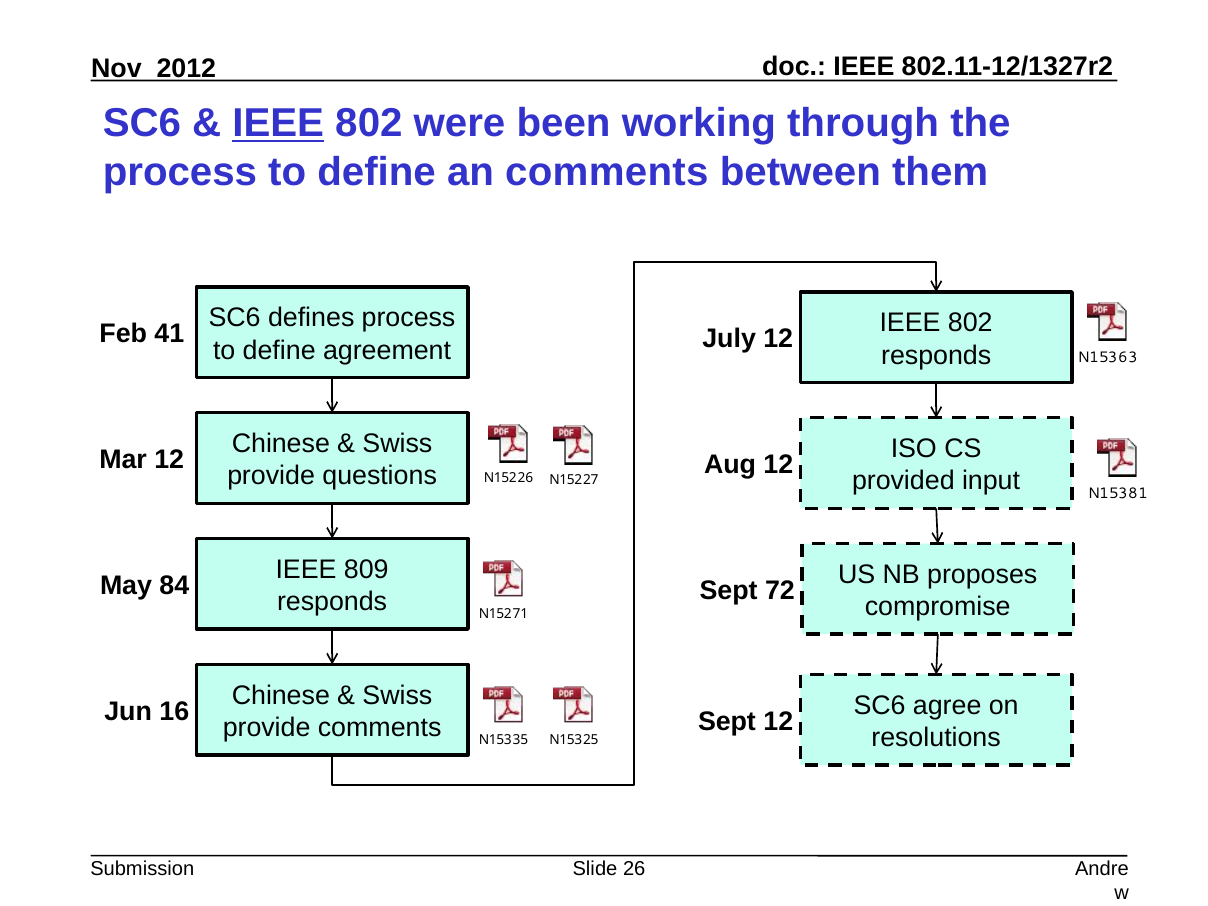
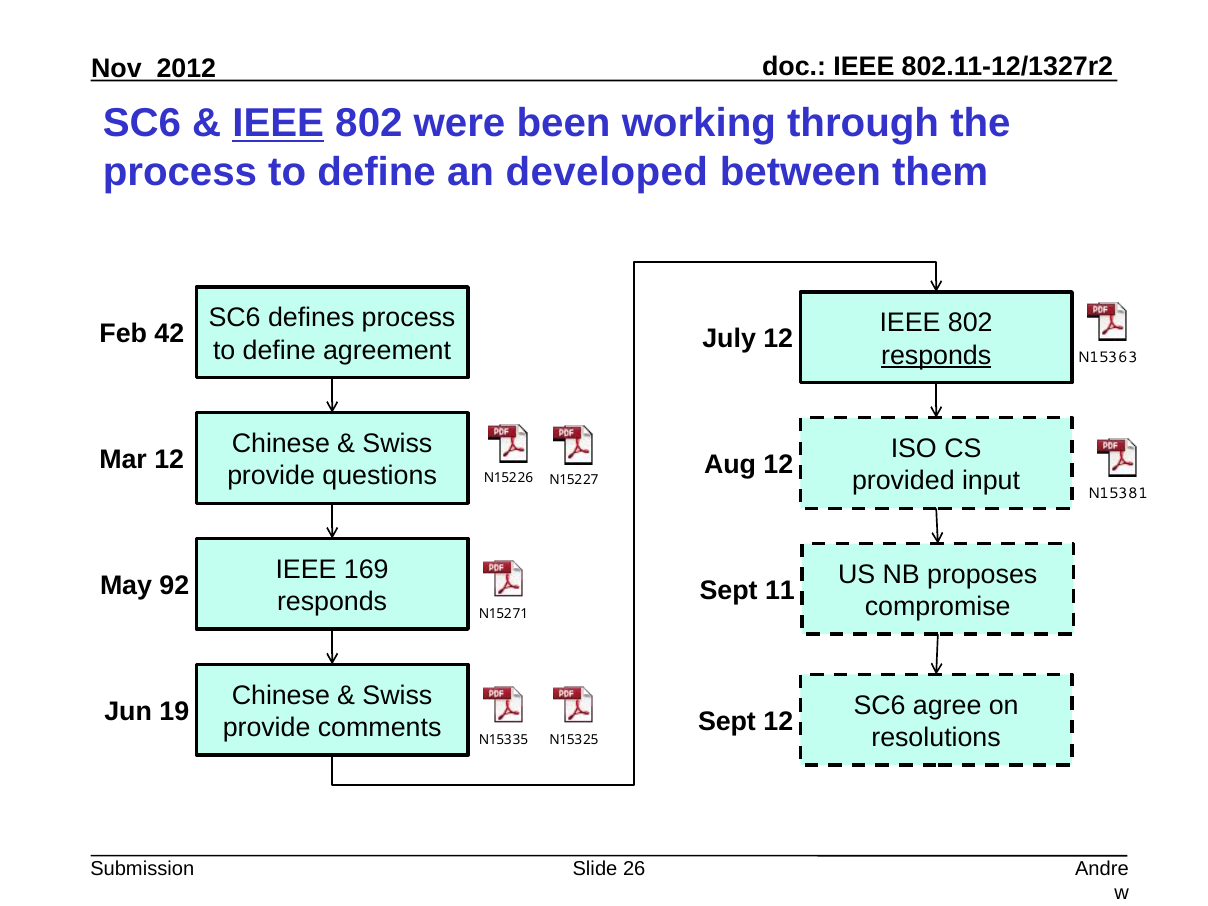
an comments: comments -> developed (607, 172)
41: 41 -> 42 (169, 334)
responds underline: none -> present (936, 355)
809: 809 -> 169 (366, 570)
84: 84 -> 92 (174, 586)
72: 72 -> 11 (780, 591)
16: 16 -> 19 (174, 712)
